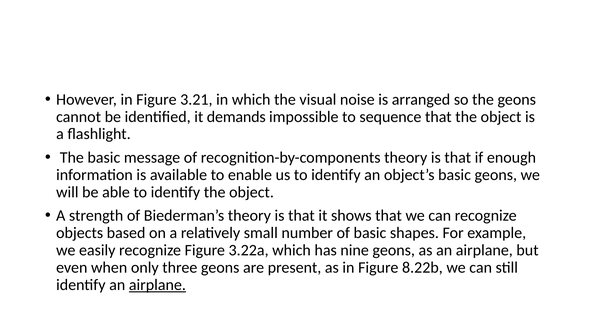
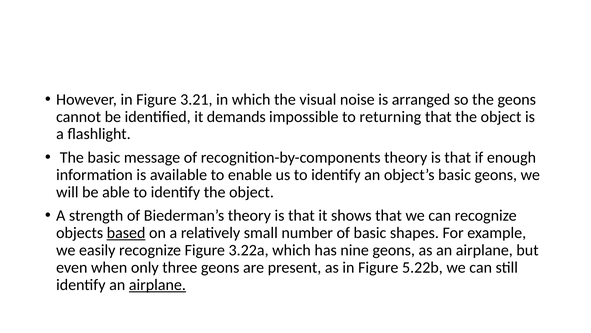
sequence: sequence -> returning (390, 117)
based underline: none -> present (126, 233)
8.22b: 8.22b -> 5.22b (422, 267)
